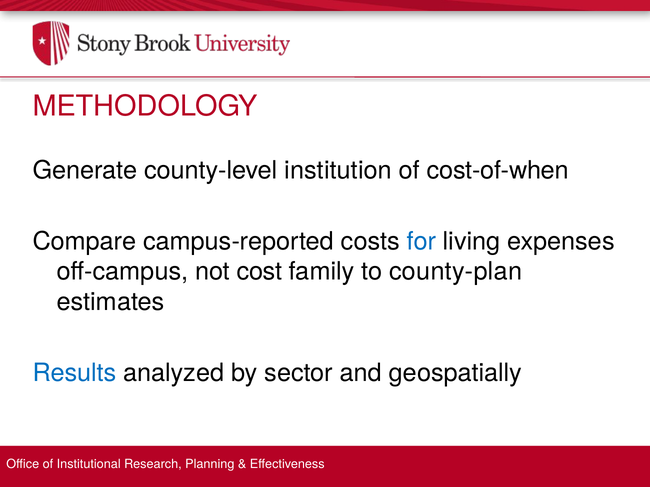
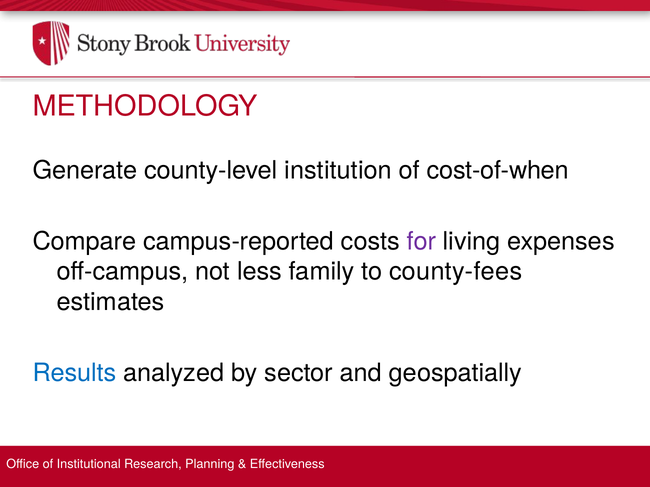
for colour: blue -> purple (421, 242)
cost: cost -> less (259, 272)
county-plan: county-plan -> county-fees (456, 272)
